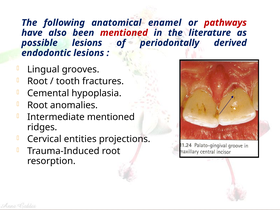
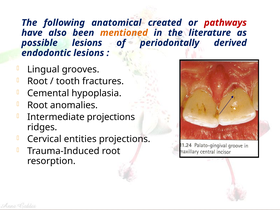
enamel: enamel -> created (165, 23)
mentioned colour: red -> orange (124, 33)
Intermediate mentioned: mentioned -> projections (111, 117)
